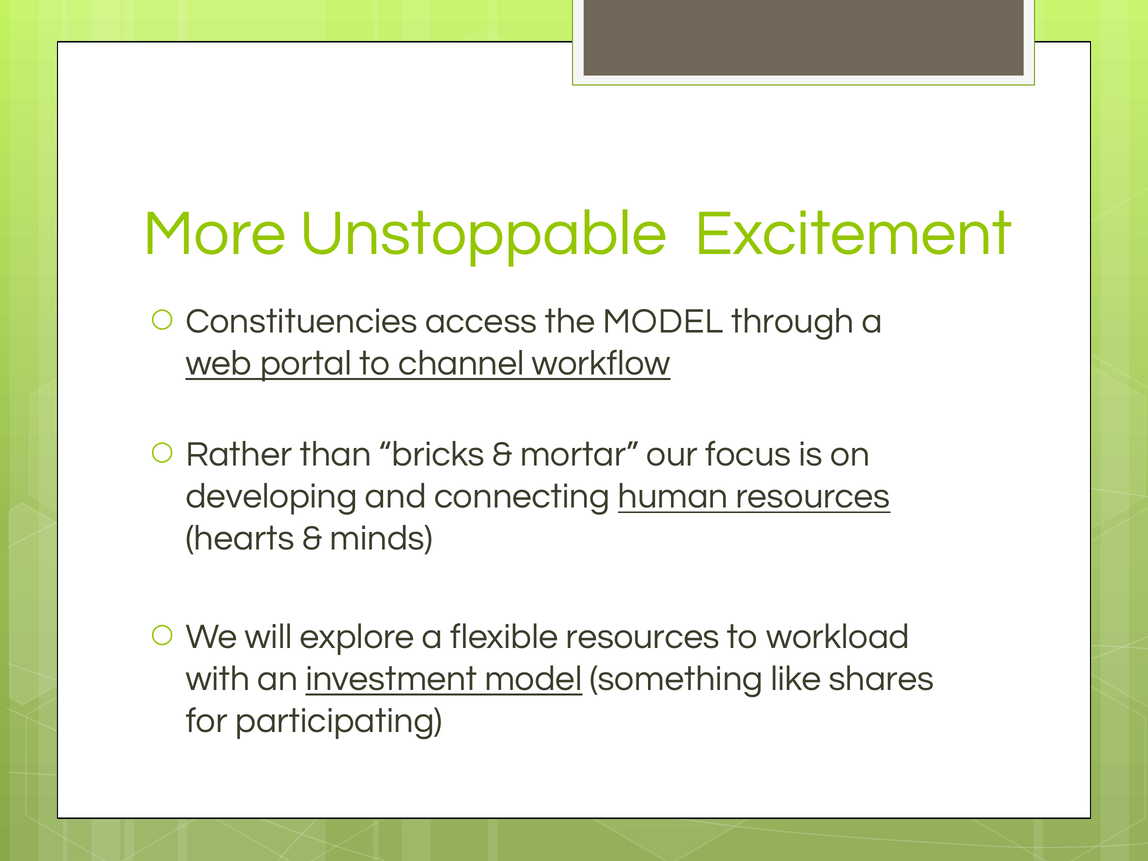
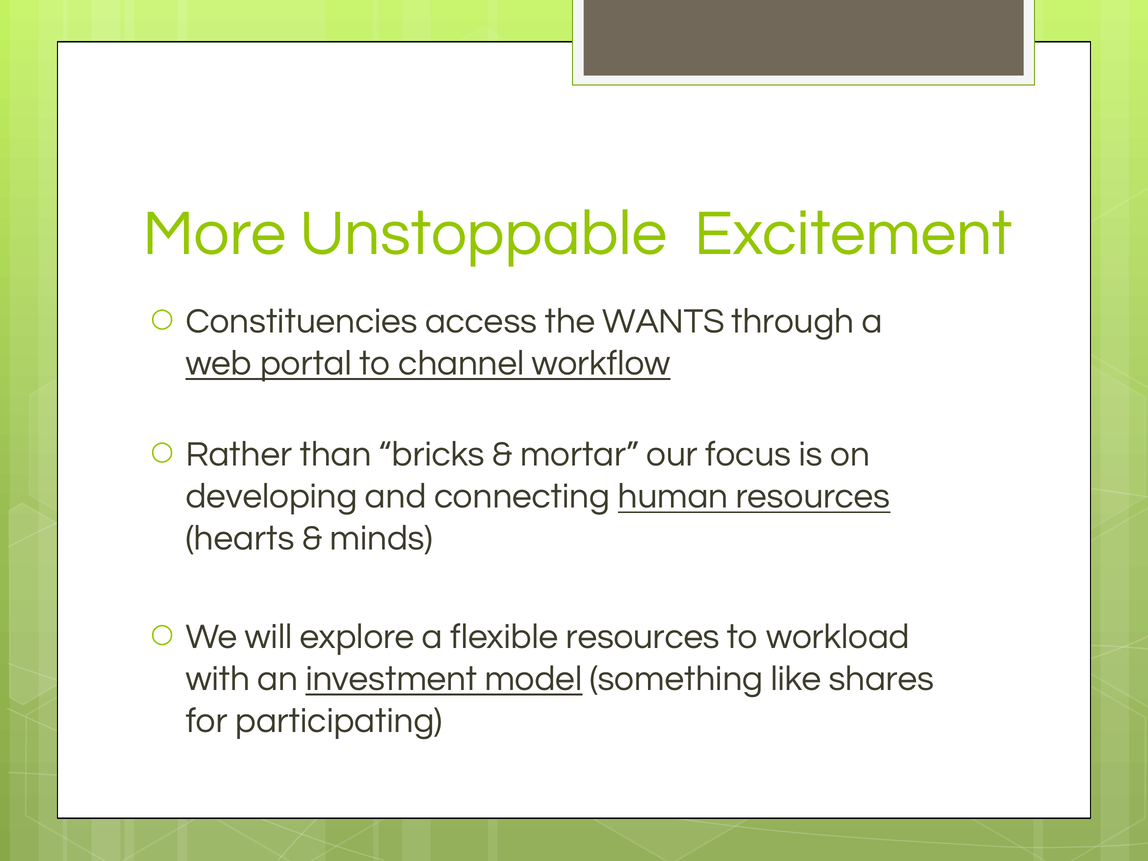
the MODEL: MODEL -> WANTS (664, 321)
